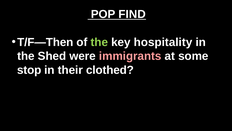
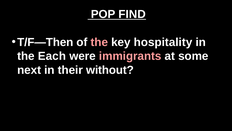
the colour: light green -> pink (99, 42)
Shed: Shed -> Each (52, 56)
stop: stop -> next (29, 70)
clothed: clothed -> without (110, 70)
